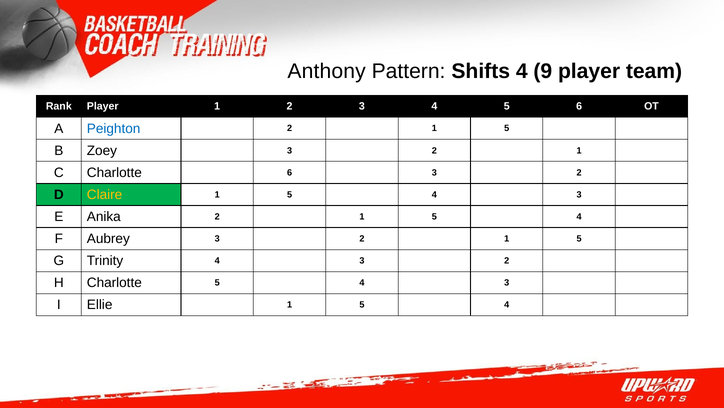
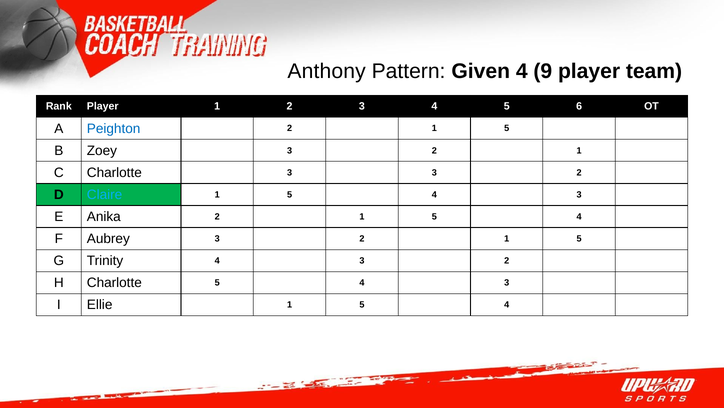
Shifts: Shifts -> Given (481, 71)
Charlotte 6: 6 -> 3 (290, 172)
Claire colour: yellow -> light blue (105, 194)
